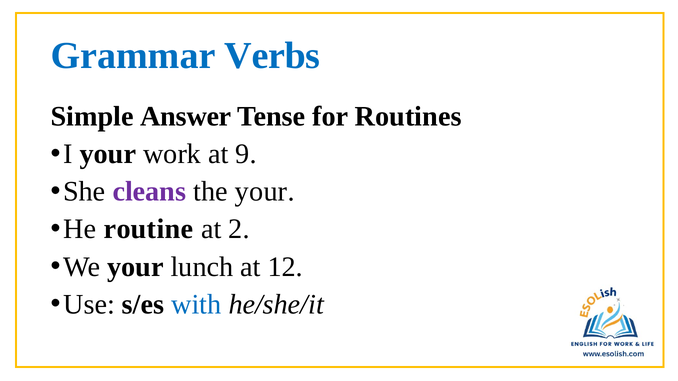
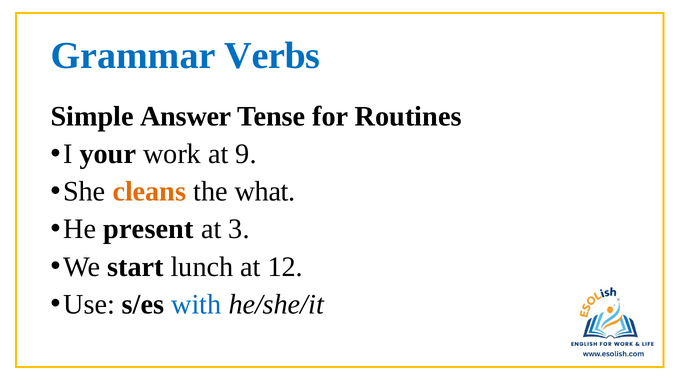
cleans colour: purple -> orange (149, 192)
the your: your -> what (265, 192)
routine: routine -> present (148, 229)
2: 2 -> 3 (239, 229)
We your: your -> start (135, 267)
